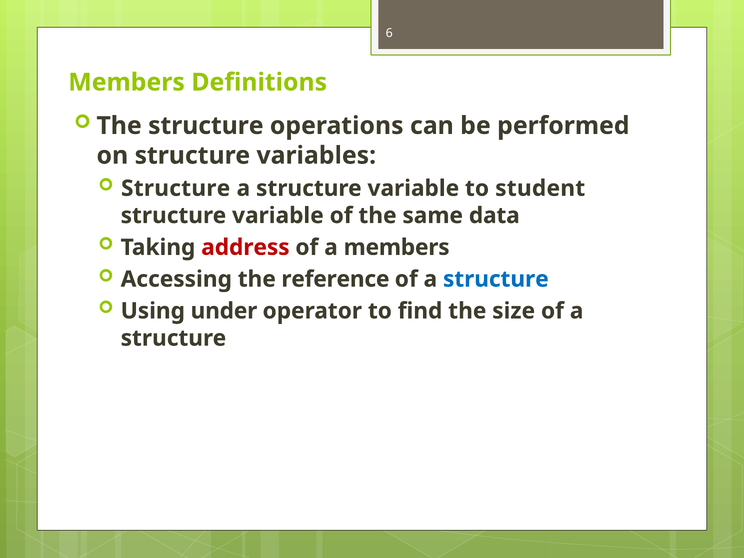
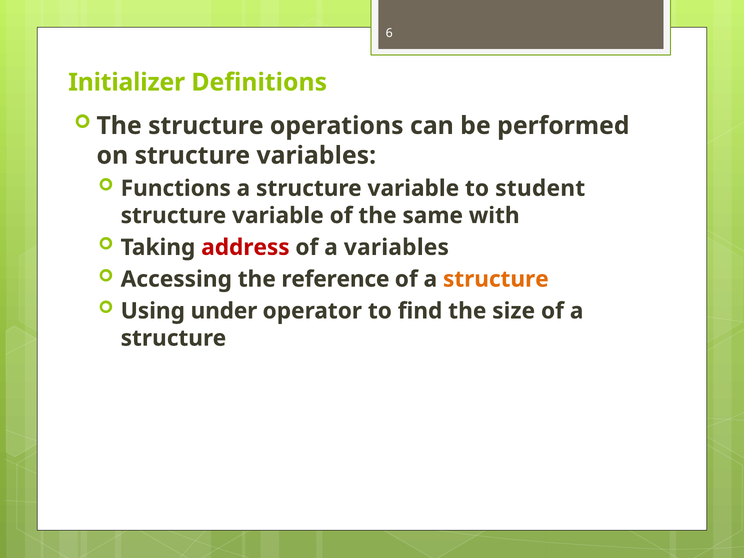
Members: Members -> Initializer (127, 82)
Structure: Structure -> Functions (176, 188)
data: data -> with (494, 216)
a members: members -> variables (396, 247)
structure colour: blue -> orange (496, 279)
